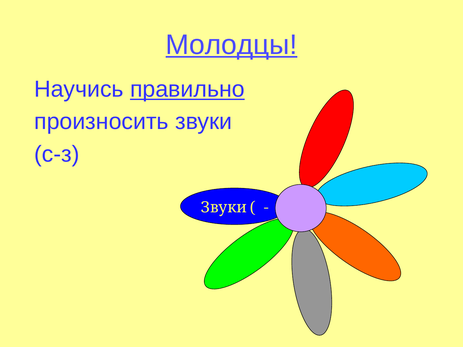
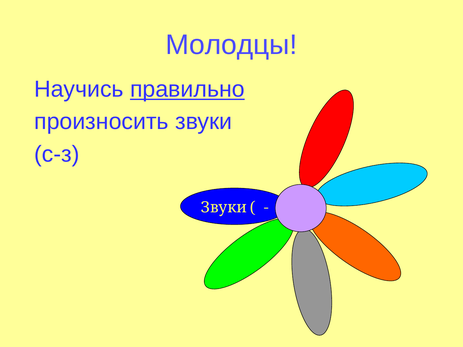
Молодцы underline: present -> none (231, 45)
